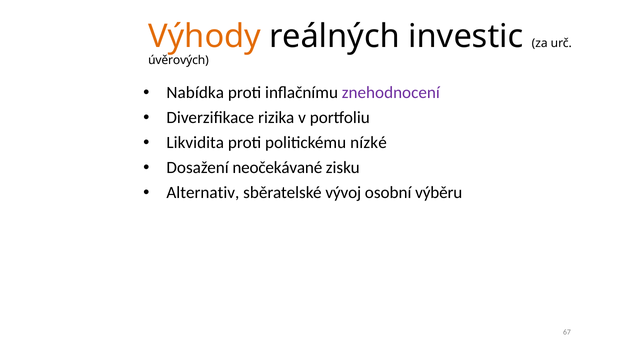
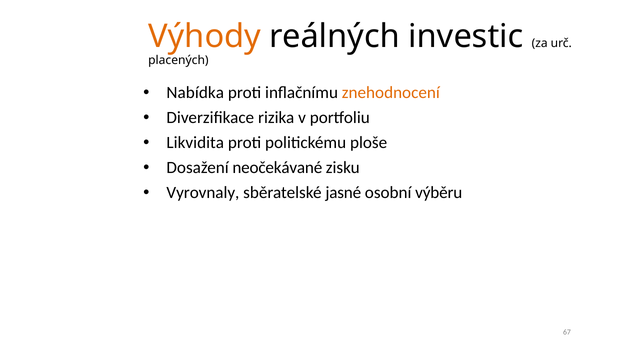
úvěrových: úvěrových -> placených (178, 60)
znehodnocení colour: purple -> orange (391, 93)
nízké: nízké -> ploše (369, 143)
Alternativ: Alternativ -> Vyrovnaly (203, 192)
vývoj: vývoj -> jasné (343, 192)
